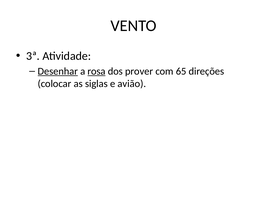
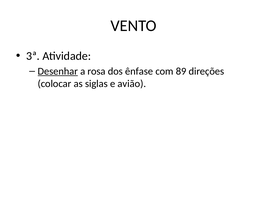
rosa underline: present -> none (97, 71)
prover: prover -> ênfase (139, 71)
65: 65 -> 89 (181, 71)
